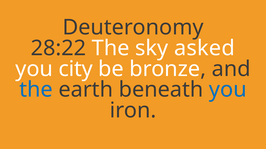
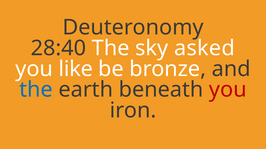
28:22: 28:22 -> 28:40 (58, 48)
city: city -> like (76, 69)
you colour: blue -> red (228, 90)
